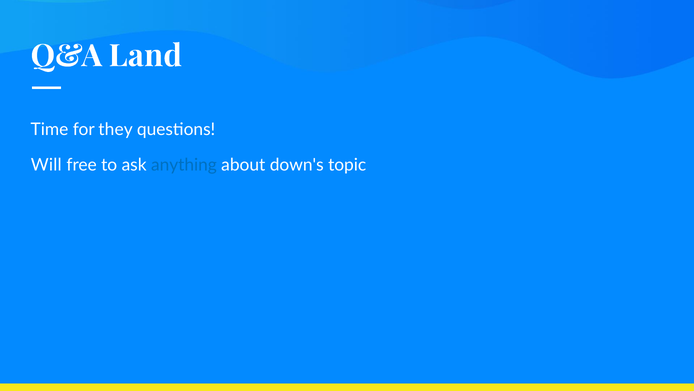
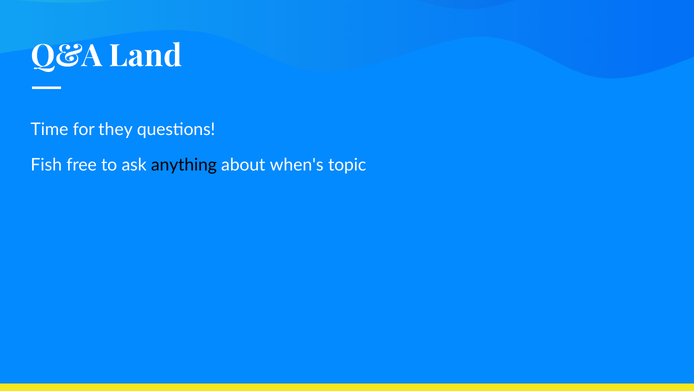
Will: Will -> Fish (46, 165)
anything colour: blue -> black (184, 165)
down's: down's -> when's (297, 165)
